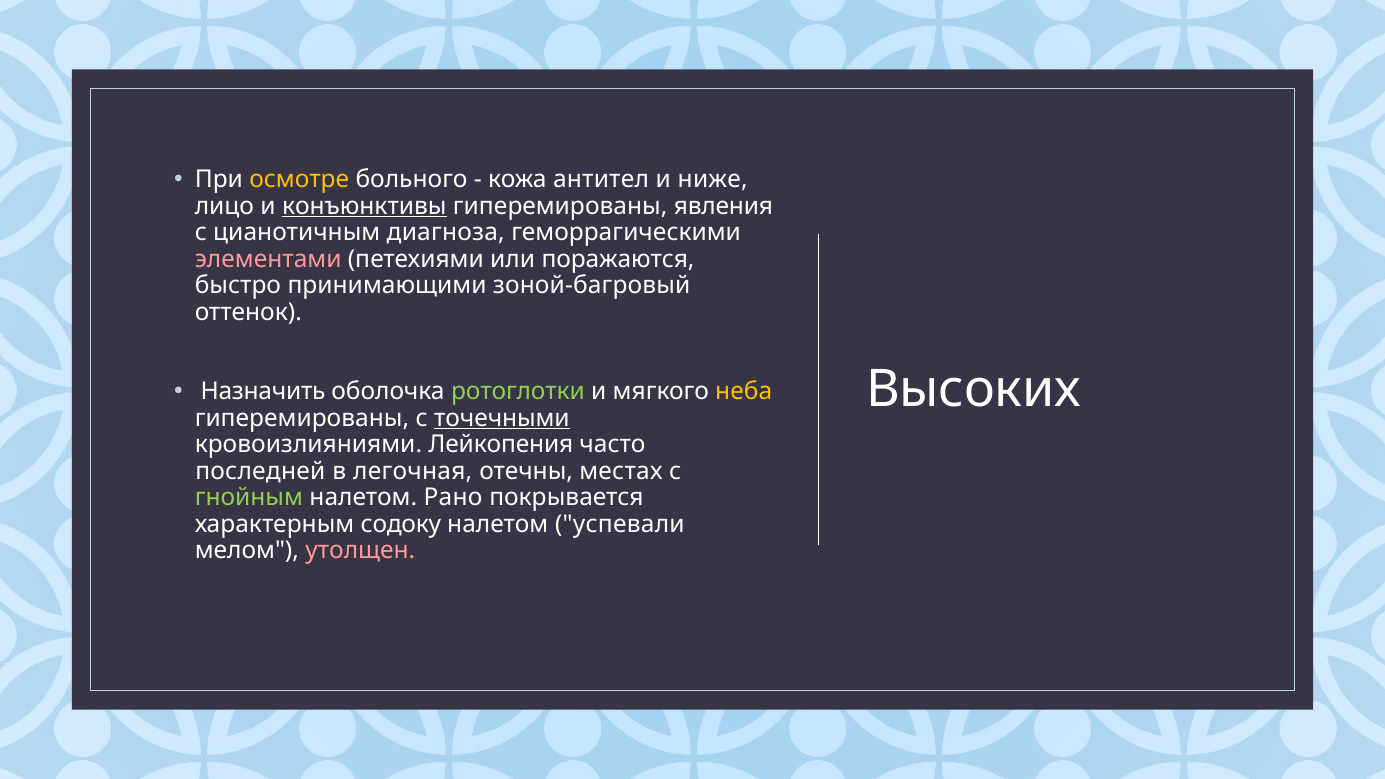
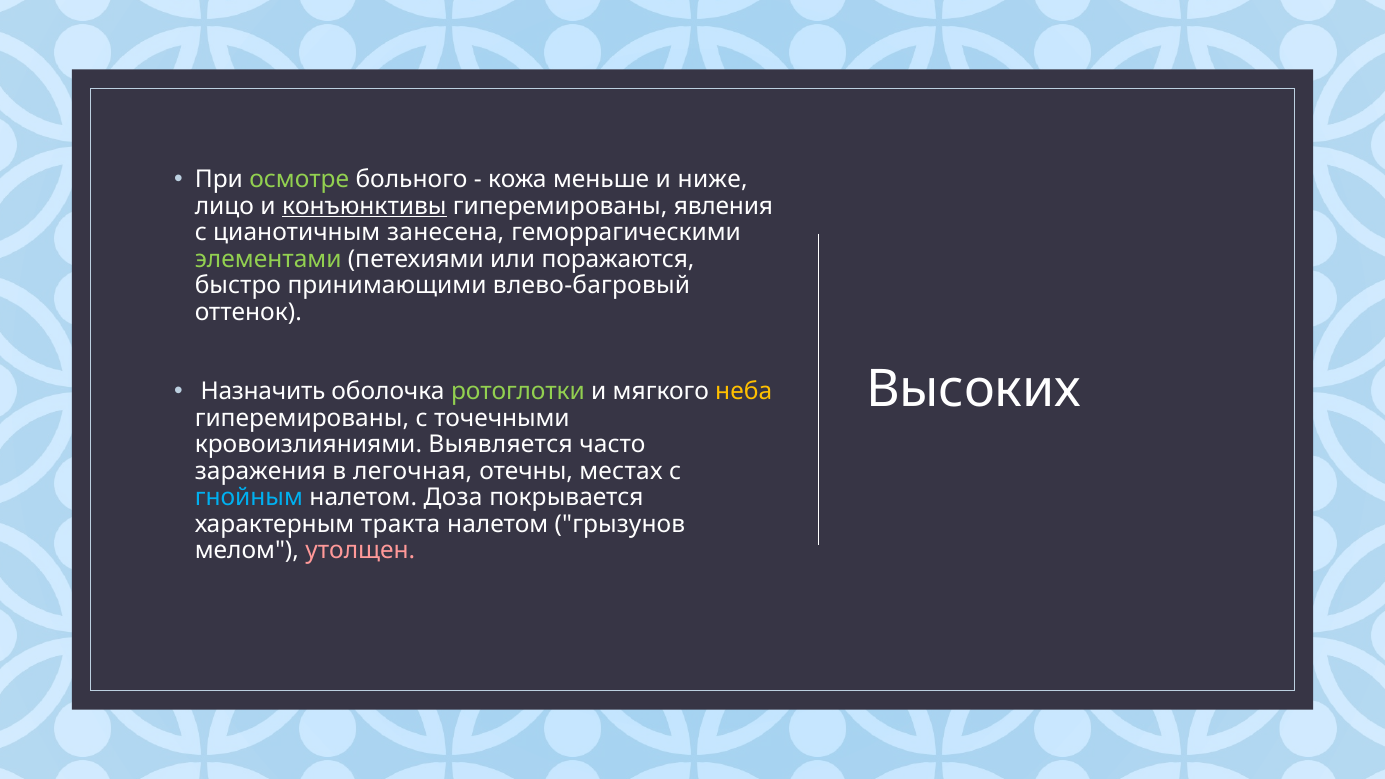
осмотре colour: yellow -> light green (299, 180)
антител: антител -> меньше (601, 180)
диагноза: диагноза -> занесена (446, 233)
элементами colour: pink -> light green (268, 259)
зоной-багровый: зоной-багровый -> влево-багровый (592, 286)
точечными underline: present -> none (502, 418)
Лейкопения: Лейкопения -> Выявляется (501, 444)
последней: последней -> заражения (260, 471)
гнойным colour: light green -> light blue (249, 498)
Рано: Рано -> Доза (453, 498)
содоку: содоку -> тракта (401, 524)
успевали: успевали -> грызунов (620, 524)
